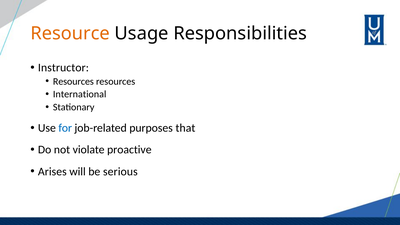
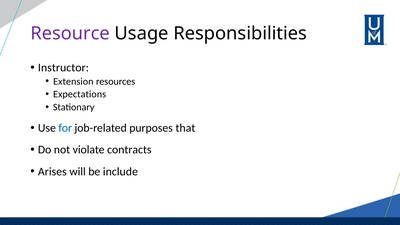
Resource colour: orange -> purple (70, 34)
Resources: Resources -> Extension (73, 81)
International: International -> Expectations (80, 94)
proactive: proactive -> contracts (129, 150)
serious: serious -> include (120, 172)
